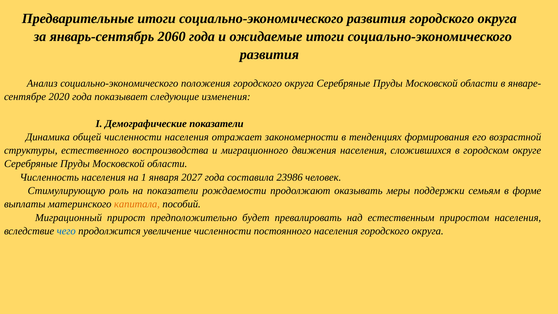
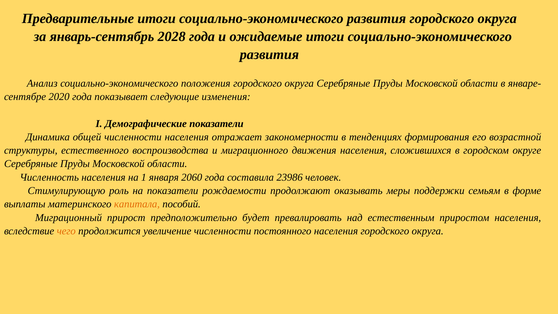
2060: 2060 -> 2028 (172, 37)
2027: 2027 -> 2060 (192, 177)
чего colour: blue -> orange (66, 231)
